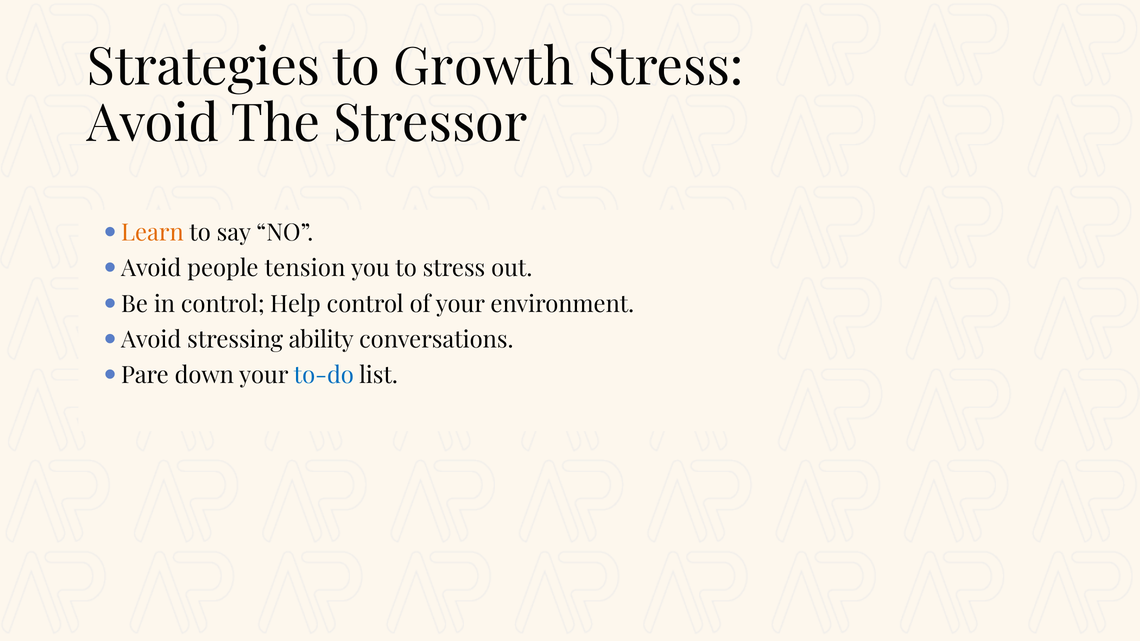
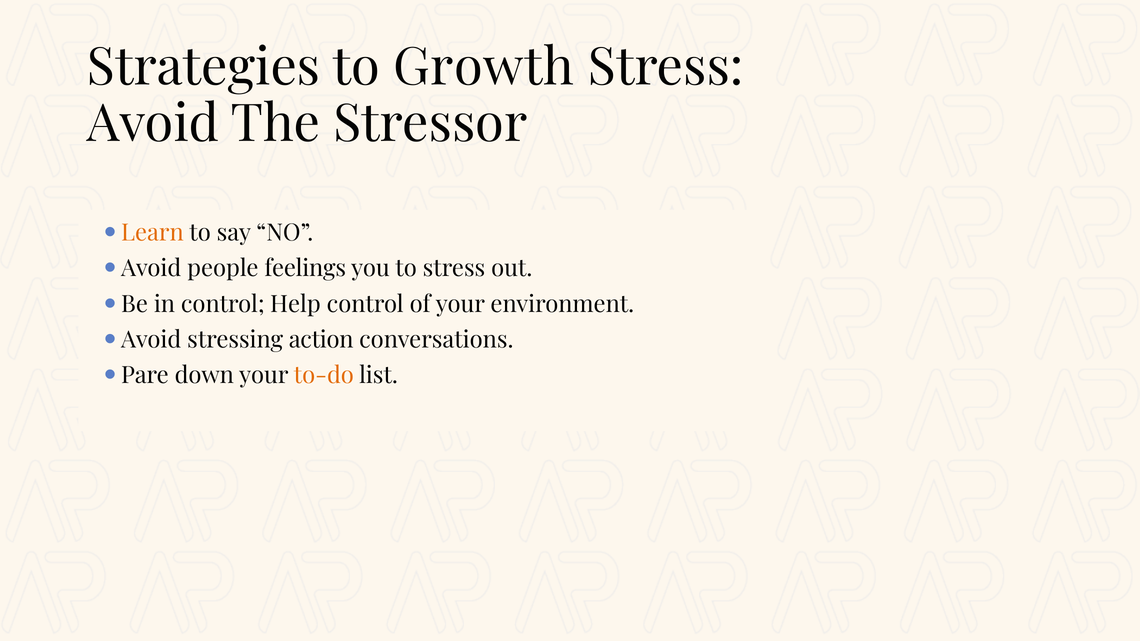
tension: tension -> feelings (305, 269)
ability: ability -> action (321, 340)
to-do colour: blue -> orange (324, 376)
